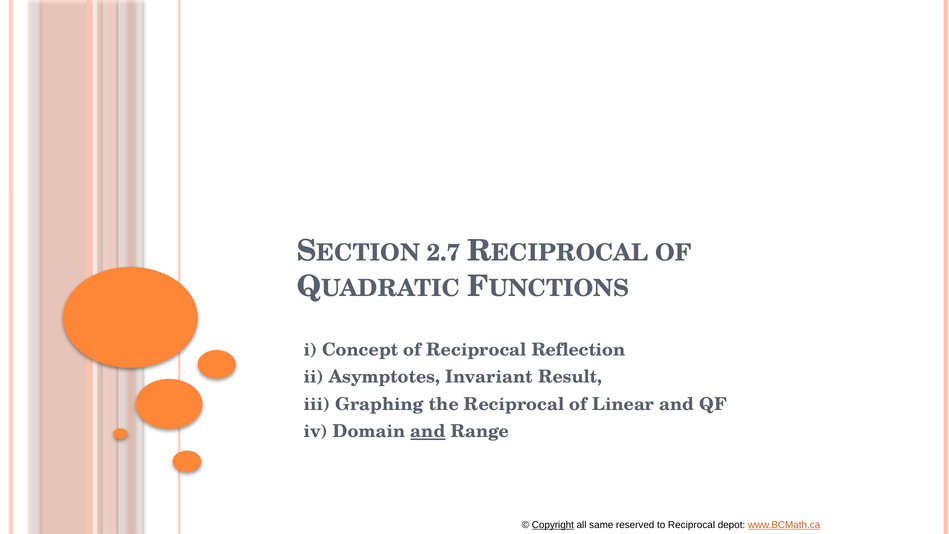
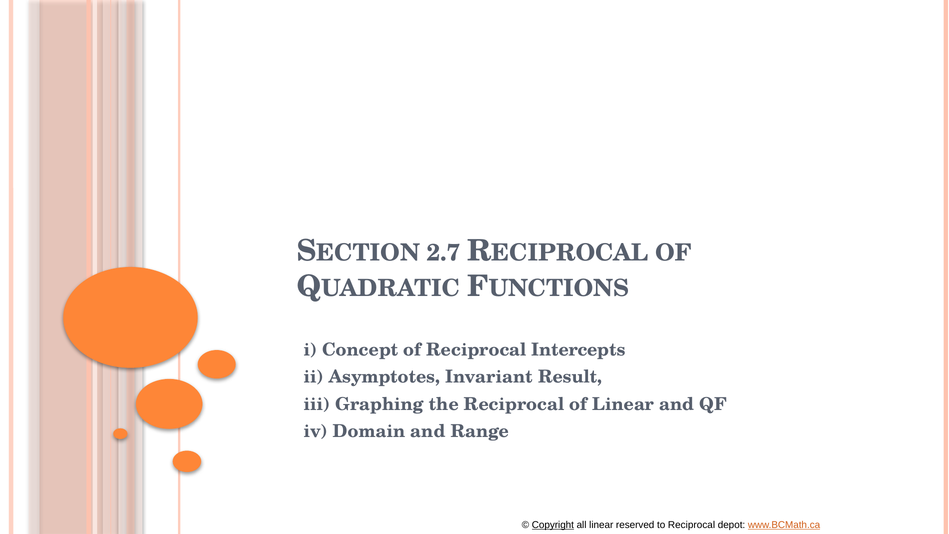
Reflection: Reflection -> Intercepts (578, 350)
and underline: present -> none (428, 431)
all same: same -> linear (601, 525)
